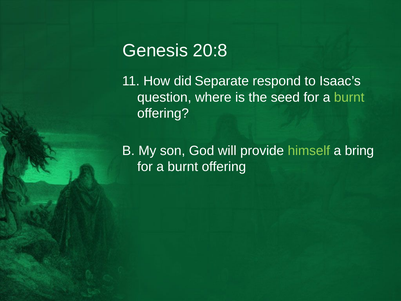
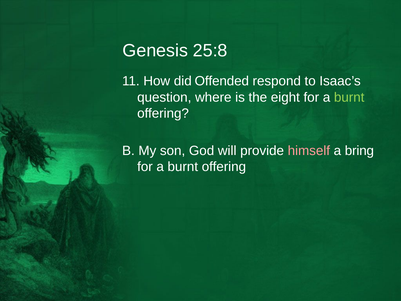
20:8: 20:8 -> 25:8 (210, 51)
Separate: Separate -> Offended (222, 81)
seed: seed -> eight (285, 97)
himself colour: light green -> pink (309, 151)
